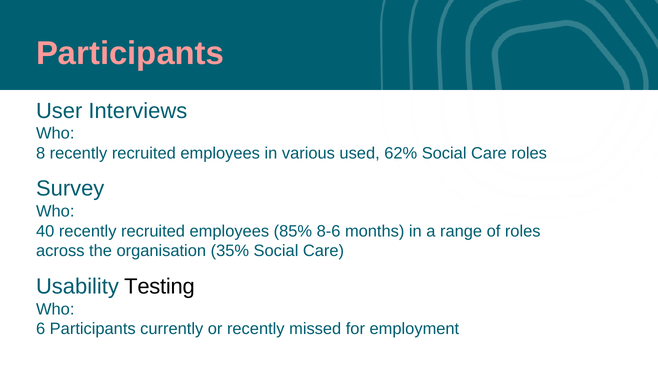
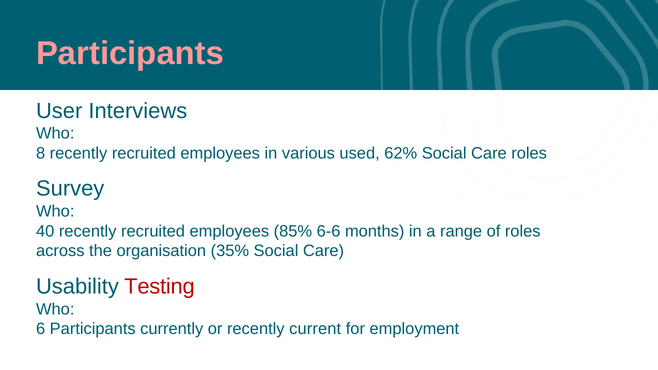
8-6: 8-6 -> 6-6 (329, 231)
Testing colour: black -> red (159, 287)
missed: missed -> current (315, 329)
